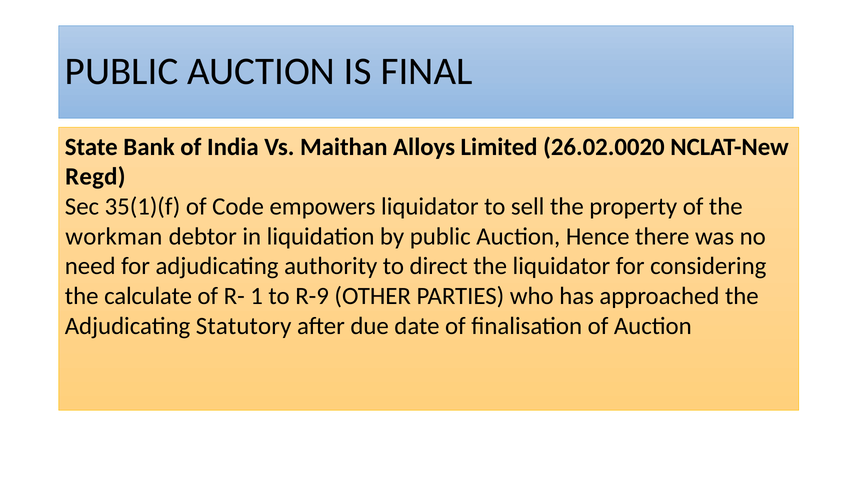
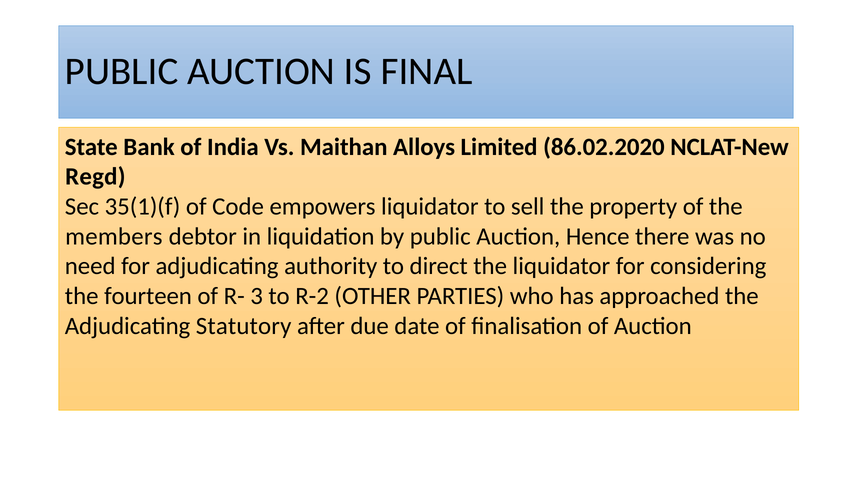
26.02.0020: 26.02.0020 -> 86.02.2020 (604, 147)
workman: workman -> members (114, 237)
calculate: calculate -> fourteen (148, 296)
1: 1 -> 3 (257, 296)
R-9: R-9 -> R-2 (312, 296)
